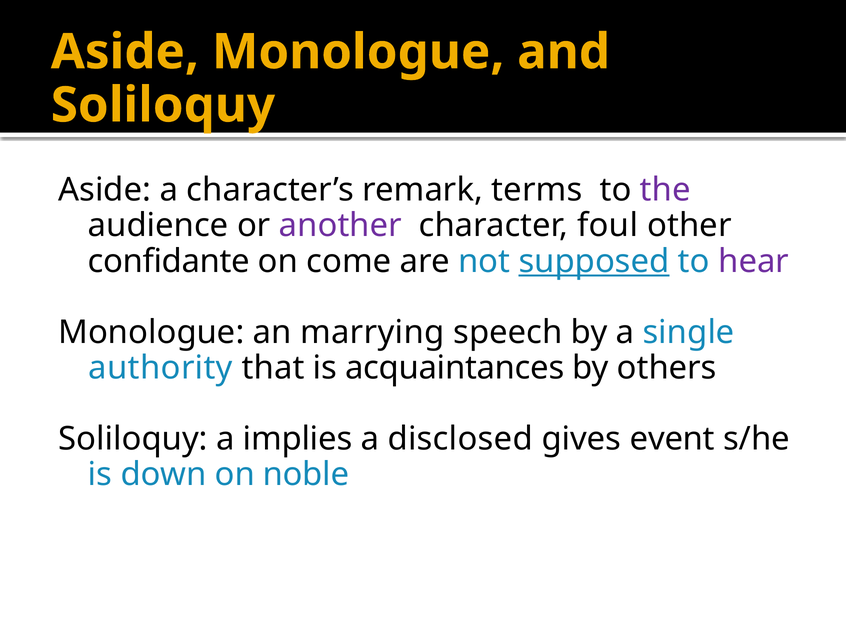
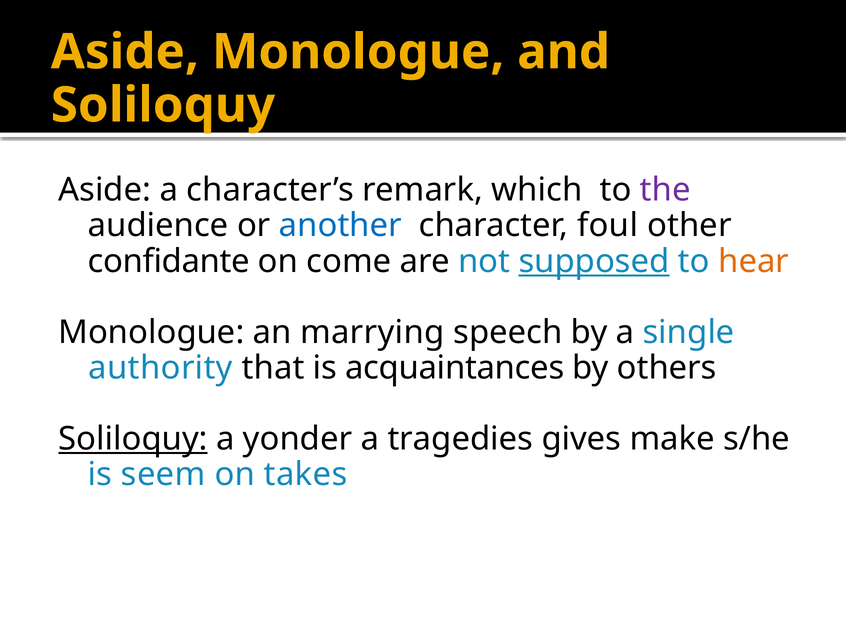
terms: terms -> which (537, 190)
another colour: purple -> blue (340, 226)
hear colour: purple -> orange (754, 261)
Soliloquy underline: none -> present (133, 439)
implies: implies -> yonder (298, 439)
disclosed: disclosed -> tragedies (460, 439)
event: event -> make (672, 439)
down: down -> seem (163, 475)
noble: noble -> takes (306, 475)
